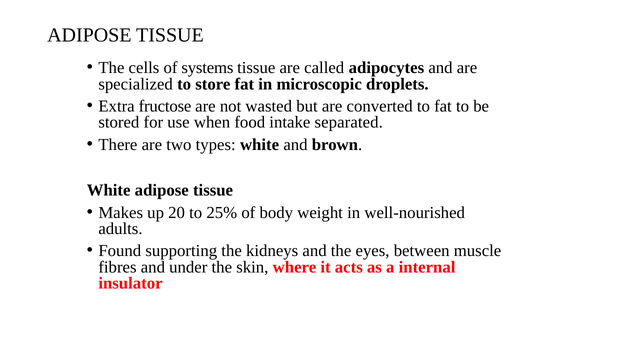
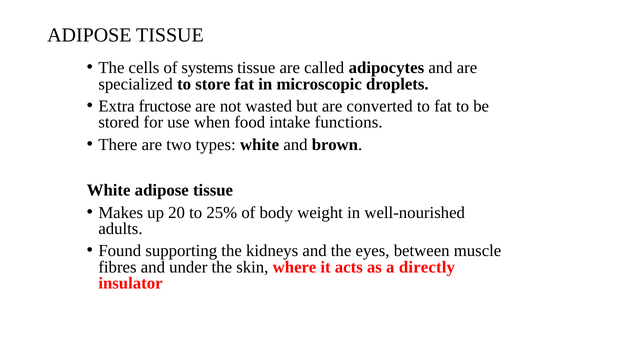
separated: separated -> functions (349, 123)
internal: internal -> directly (427, 267)
